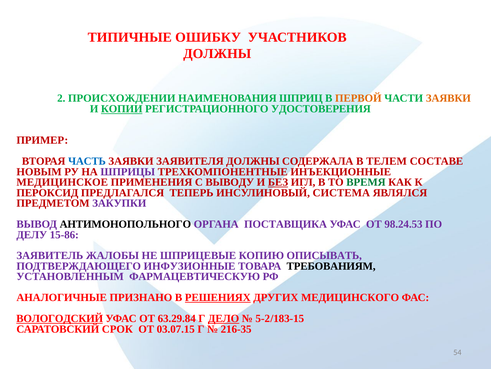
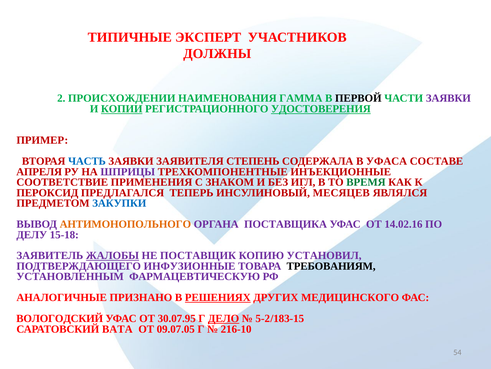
ОШИБКУ: ОШИБКУ -> ЭКСПЕРТ (208, 37)
ШПРИЦ: ШПРИЦ -> ГАММА (301, 98)
ПЕРВОЙ colour: orange -> black (358, 98)
ЗАЯВКИ colour: orange -> purple (448, 98)
УДОСТОВЕРЕНИЯ underline: none -> present (321, 109)
ЗАЯВИТЕЛЯ ДОЛЖНЫ: ДОЛЖНЫ -> СТЕПЕНЬ (253, 161)
ТЕЛЕМ: ТЕЛЕМ -> УФАСА (387, 161)
НОВЫМ: НОВЫМ -> АПРЕЛЯ (39, 171)
МЕДИЦИНСКОЕ: МЕДИЦИНСКОЕ -> СООТВЕТСТВИЕ (62, 182)
ВЫВОДУ: ВЫВОДУ -> ЗНАКОМ (230, 182)
БЕЗ underline: present -> none (278, 182)
СИСТЕМА: СИСТЕМА -> МЕСЯЦЕВ (341, 192)
ЗАКУПКИ colour: purple -> blue (119, 203)
АНТИМОНОПОЛЬНОГО colour: black -> orange (125, 224)
98.24.53: 98.24.53 -> 14.02.16 (403, 224)
15-86: 15-86 -> 15-18 (64, 234)
ЖАЛОБЫ underline: none -> present (112, 255)
ШПРИЦЕВЫЕ: ШПРИЦЕВЫЕ -> ПОСТАВЩИК (198, 255)
ОПИСЫВАТЬ: ОПИСЫВАТЬ -> УСТАНОВИЛ (324, 255)
ВОЛОГОДСКИЙ underline: present -> none (60, 318)
63.29.84: 63.29.84 -> 30.07.95 (177, 318)
СРОК: СРОК -> ВАТА (117, 329)
03.07.15: 03.07.15 -> 09.07.05 (176, 329)
216-35: 216-35 -> 216-10 (236, 329)
